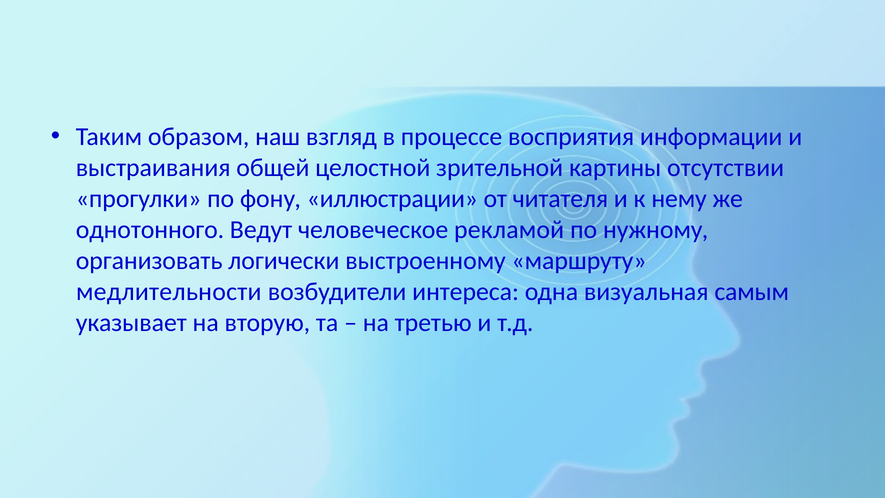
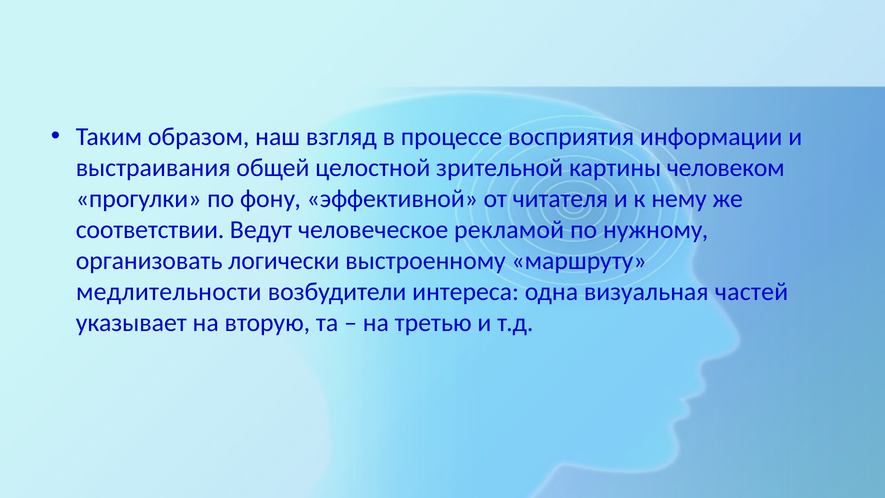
отсутствии: отсутствии -> человеком (726, 168)
иллюстрации: иллюстрации -> эффективной (392, 199)
однотонного: однотонного -> соответствии (150, 230)
самым: самым -> частей (751, 292)
